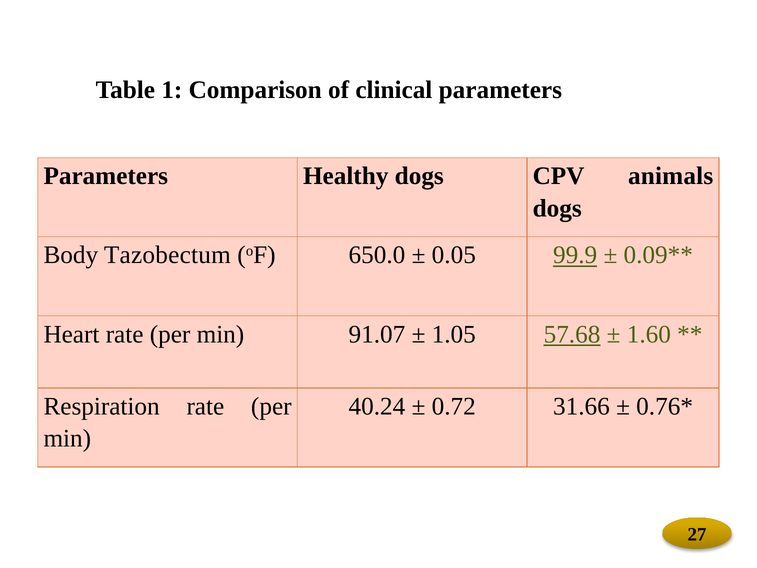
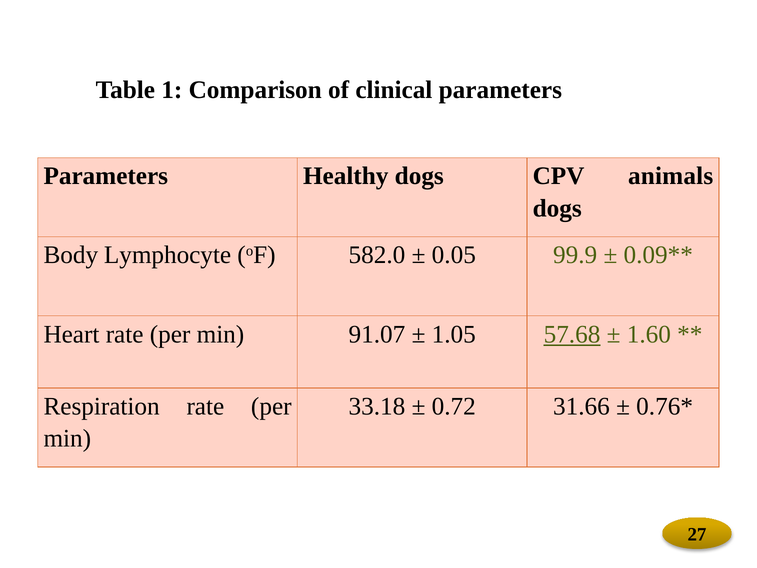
Tazobectum: Tazobectum -> Lymphocyte (168, 255)
650.0: 650.0 -> 582.0 (377, 255)
99.9 underline: present -> none (575, 255)
40.24: 40.24 -> 33.18 (377, 406)
